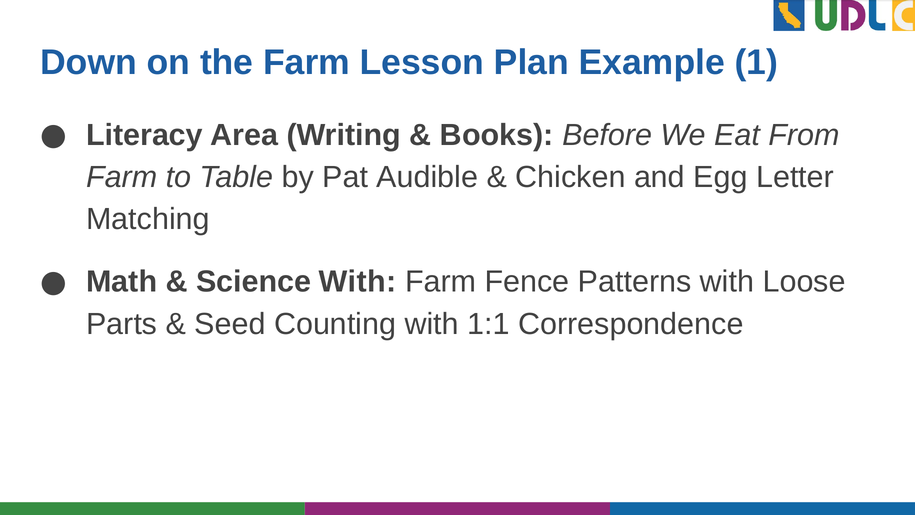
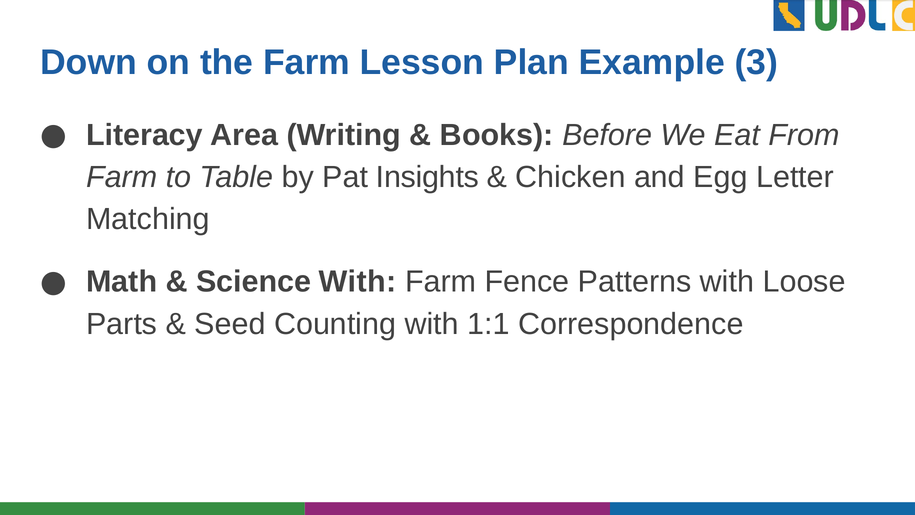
1: 1 -> 3 (756, 62)
Audible: Audible -> Insights (427, 177)
